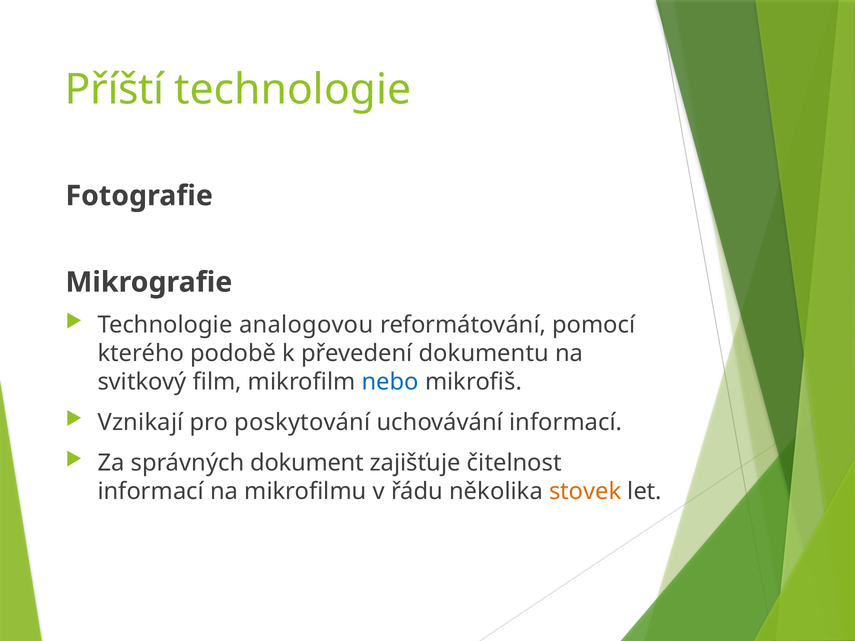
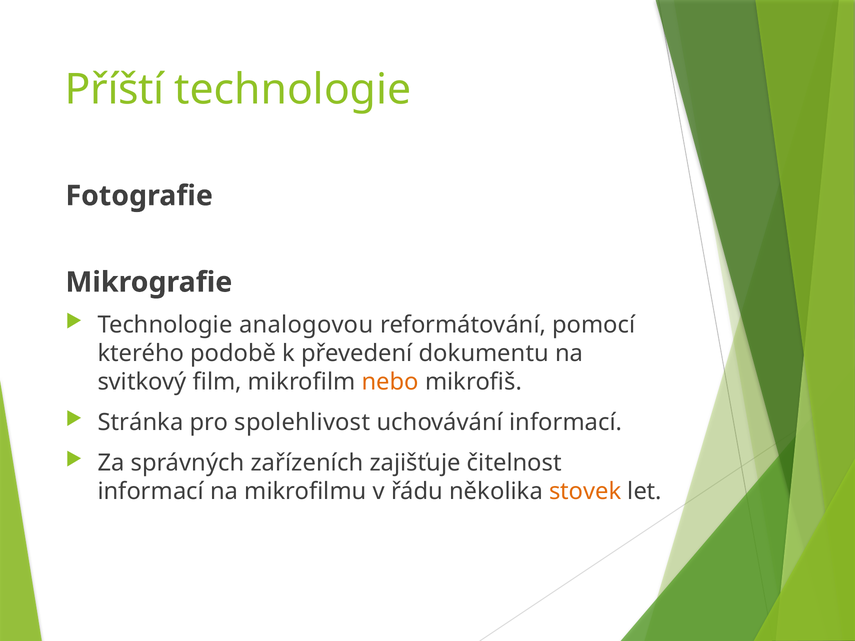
nebo colour: blue -> orange (390, 382)
Vznikají: Vznikají -> Stránka (141, 423)
poskytování: poskytování -> spolehlivost (302, 423)
dokument: dokument -> zařízeních (307, 463)
